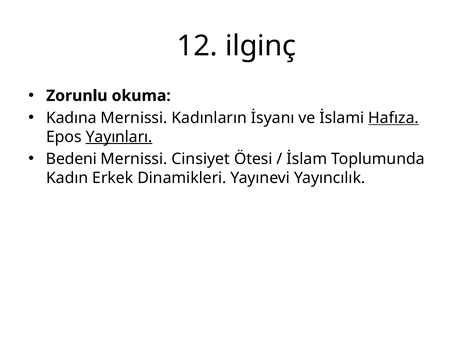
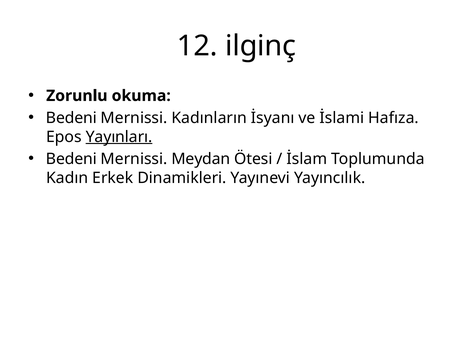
Kadına: Kadına -> Bedeni (71, 118)
Hafıza underline: present -> none (393, 118)
Cinsiyet: Cinsiyet -> Meydan (201, 159)
